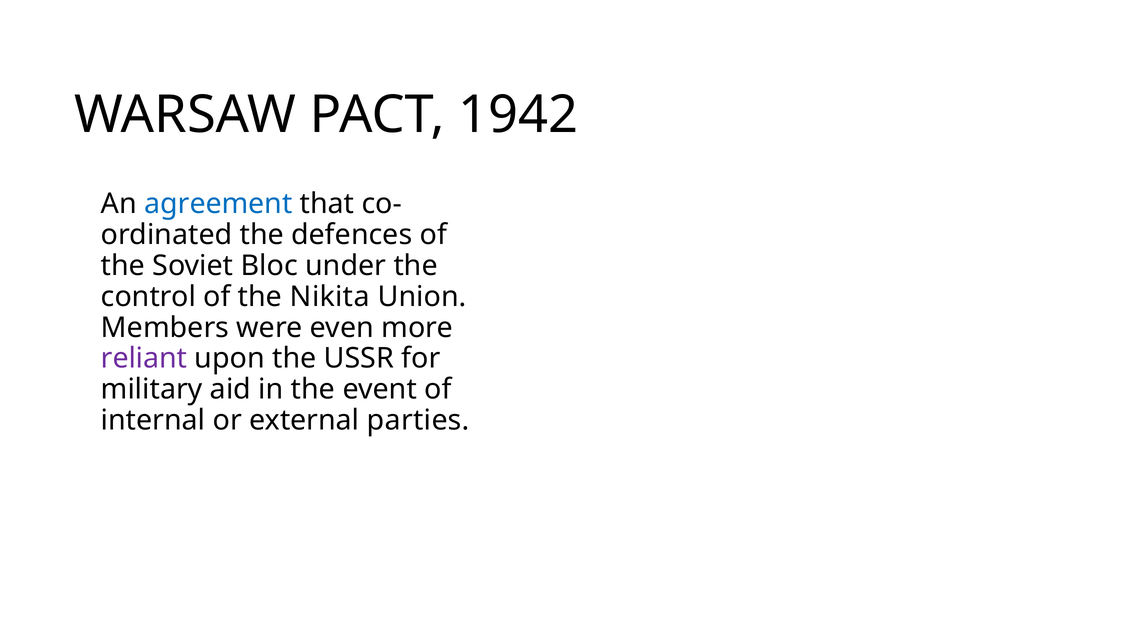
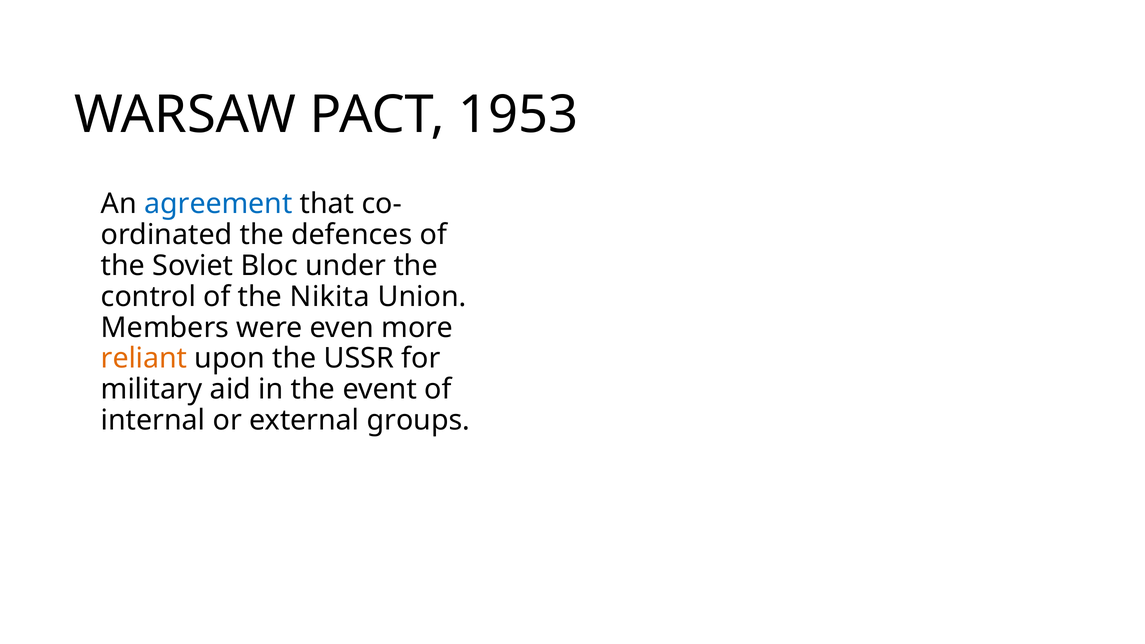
1942: 1942 -> 1953 (518, 115)
reliant colour: purple -> orange (144, 359)
parties: parties -> groups (418, 420)
